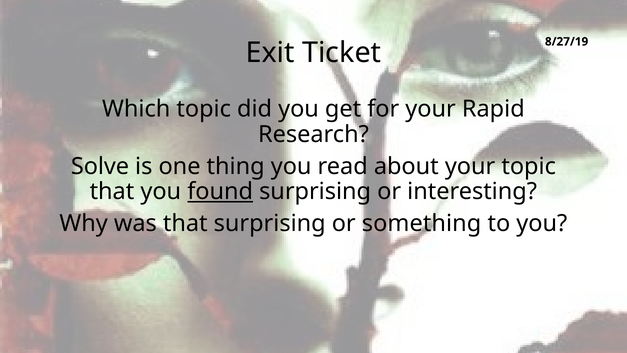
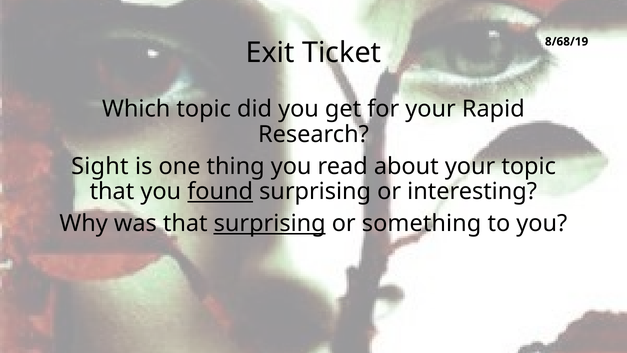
8/27/19: 8/27/19 -> 8/68/19 (567, 42)
Solve: Solve -> Sight (100, 166)
surprising underline: none -> present (270, 223)
